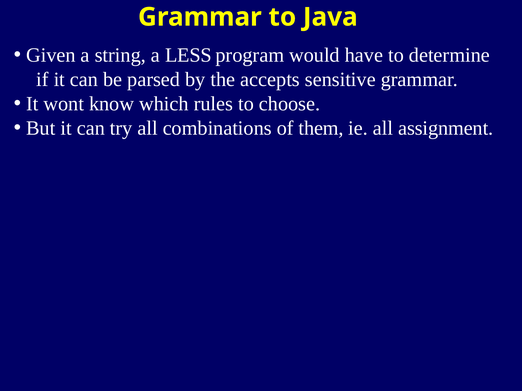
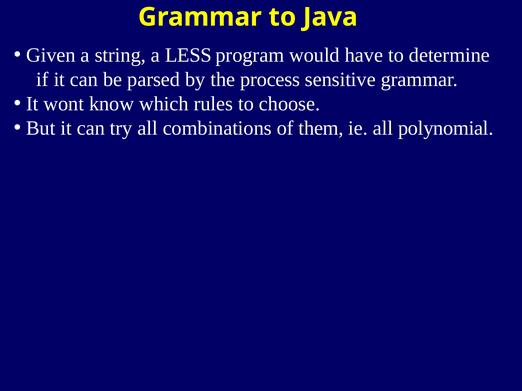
accepts: accepts -> process (270, 80)
assignment: assignment -> polynomial (446, 128)
